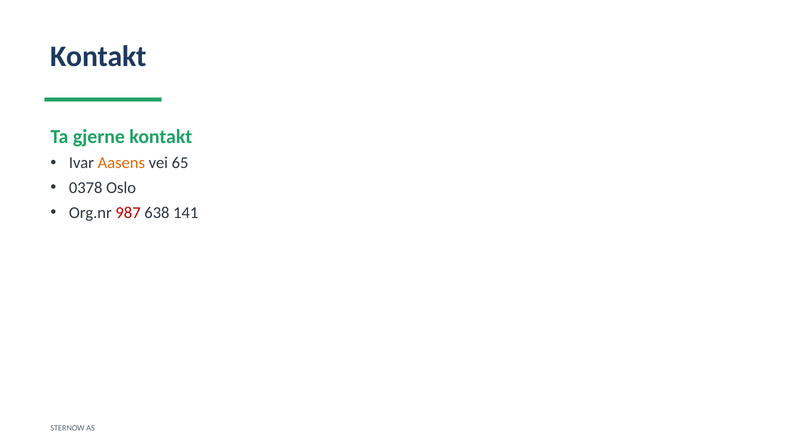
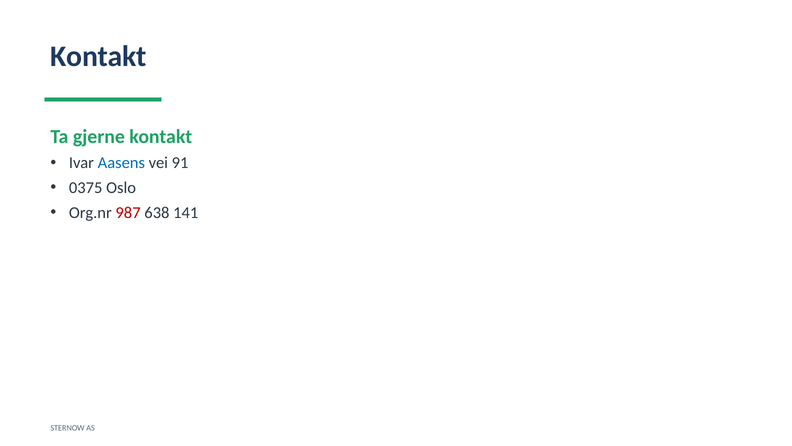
Aasens colour: orange -> blue (121, 163)
65: 65 -> 91 (180, 163)
0378: 0378 -> 0375 (86, 188)
